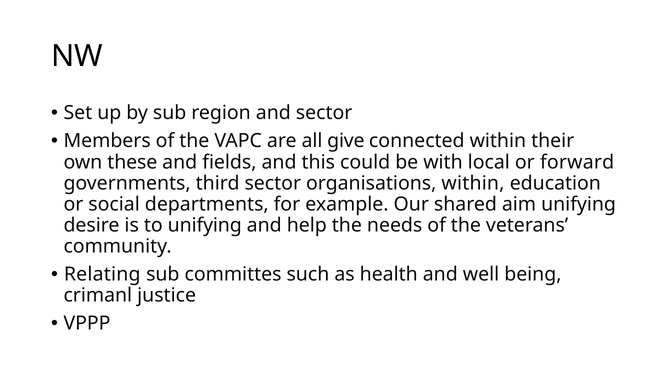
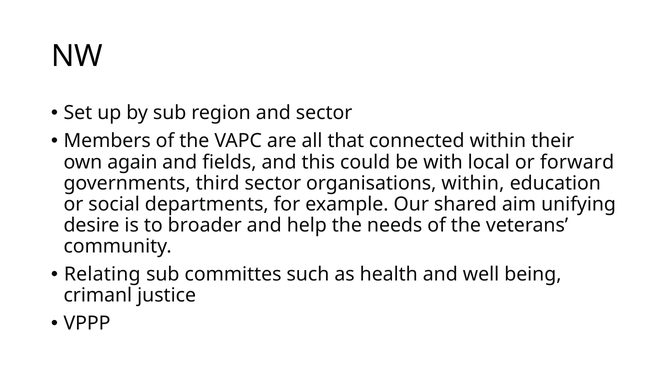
give: give -> that (346, 141)
these: these -> again (132, 162)
to unifying: unifying -> broader (205, 225)
